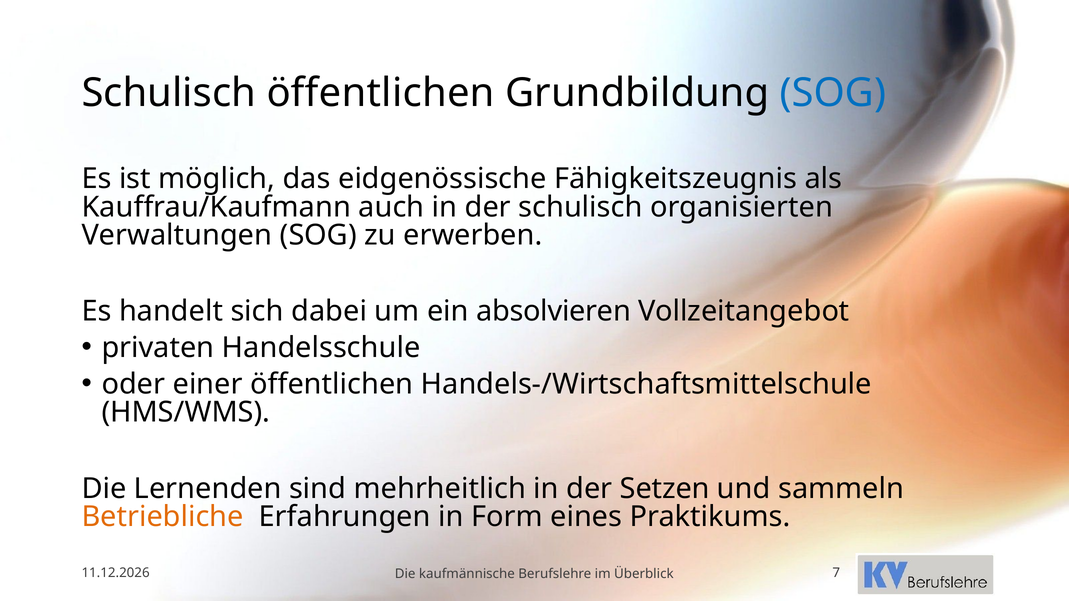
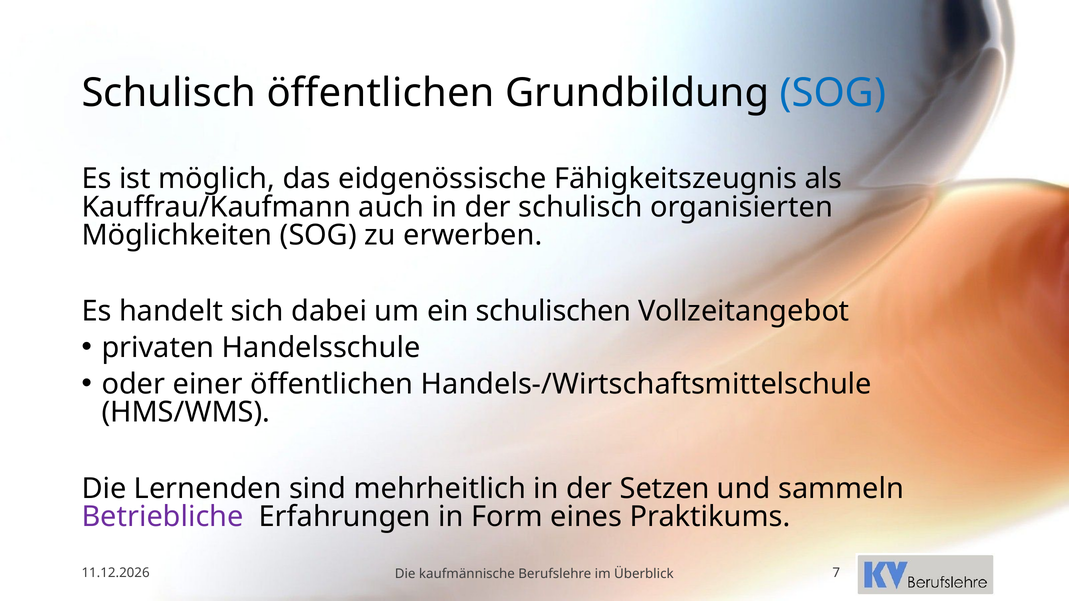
Verwaltungen: Verwaltungen -> Möglichkeiten (177, 235)
absolvieren: absolvieren -> schulischen (554, 311)
Betriebliche colour: orange -> purple (163, 517)
